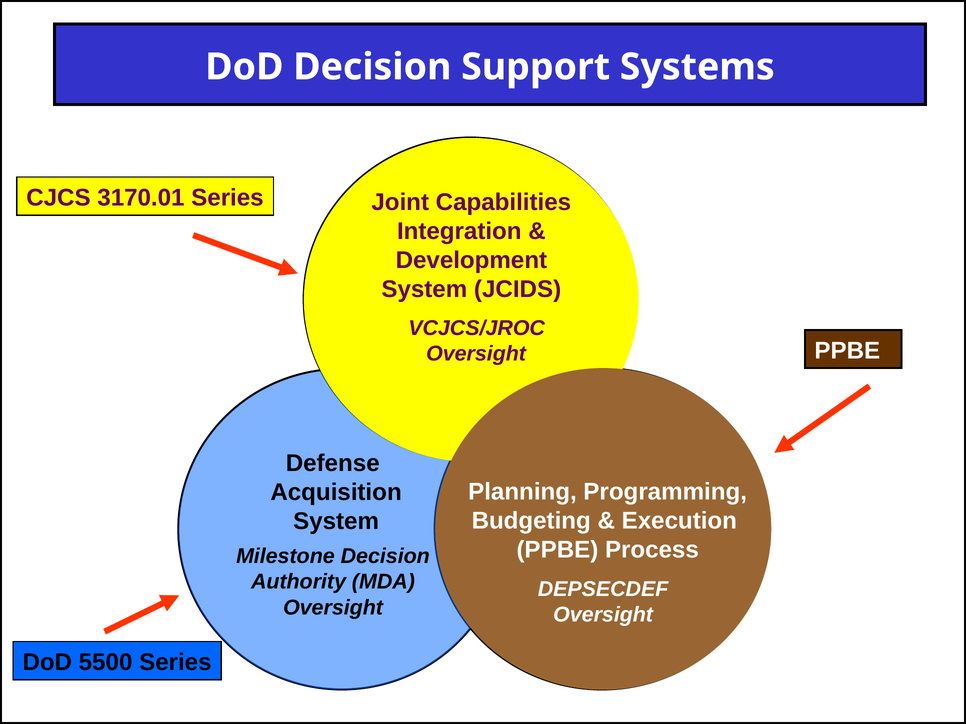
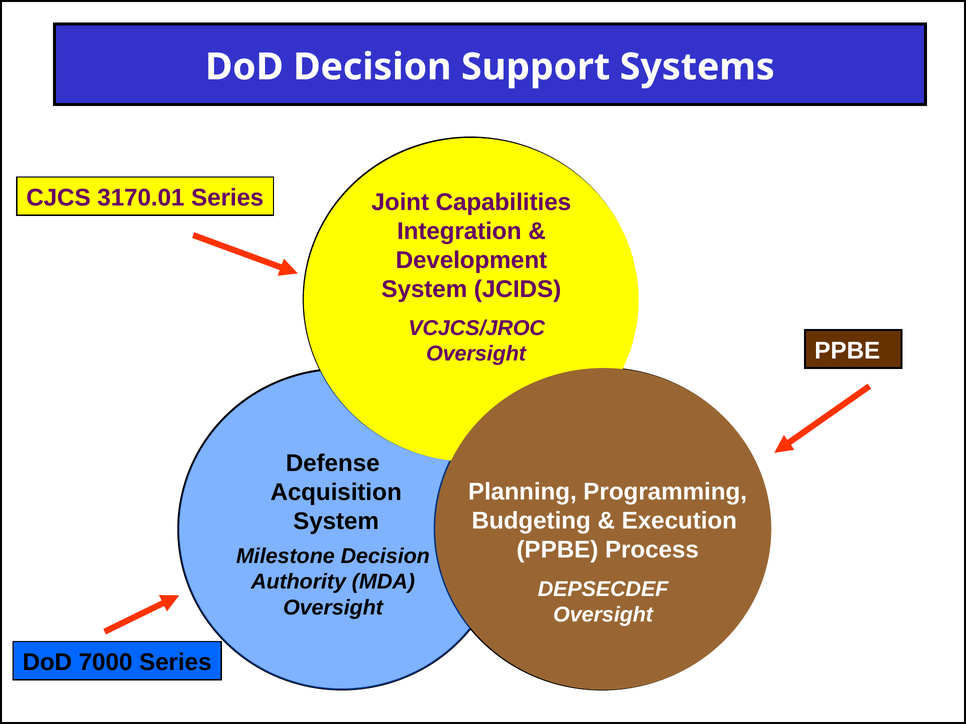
5500: 5500 -> 7000 (106, 663)
